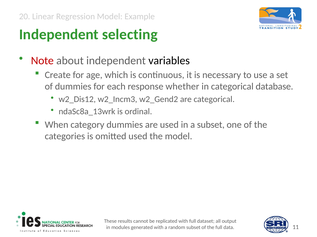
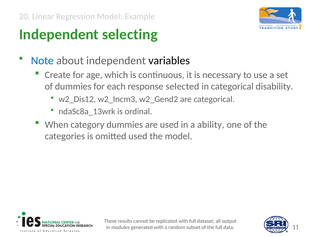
Note colour: red -> blue (42, 61)
whether: whether -> selected (182, 87)
database: database -> disability (274, 87)
a subset: subset -> ability (211, 125)
